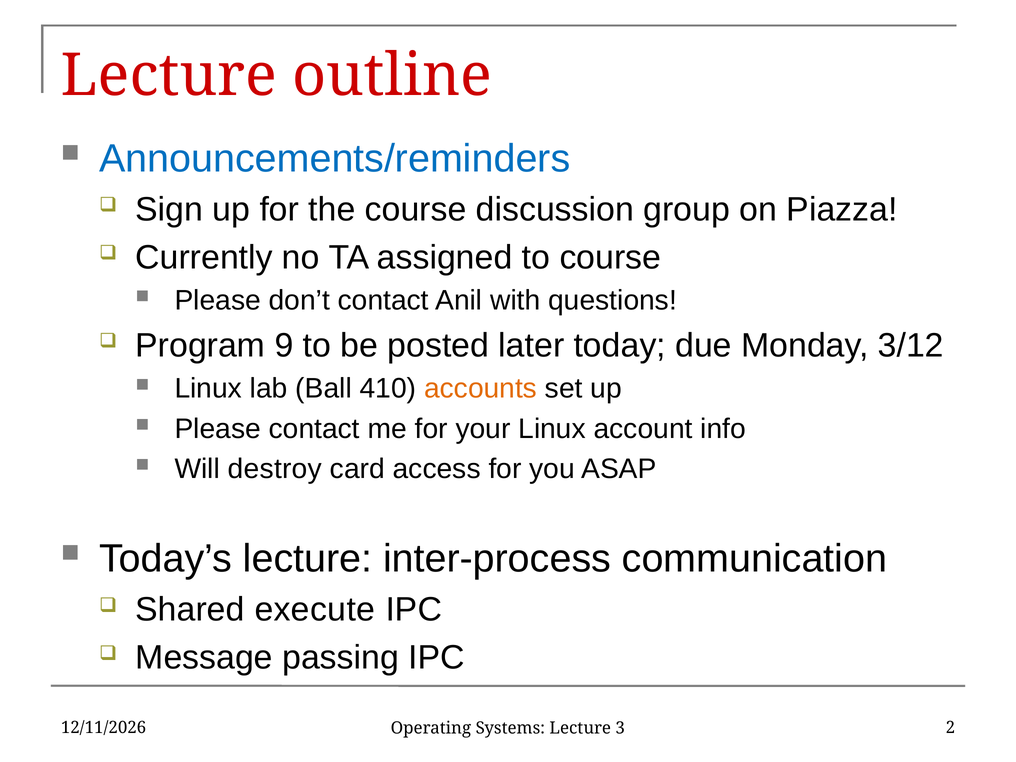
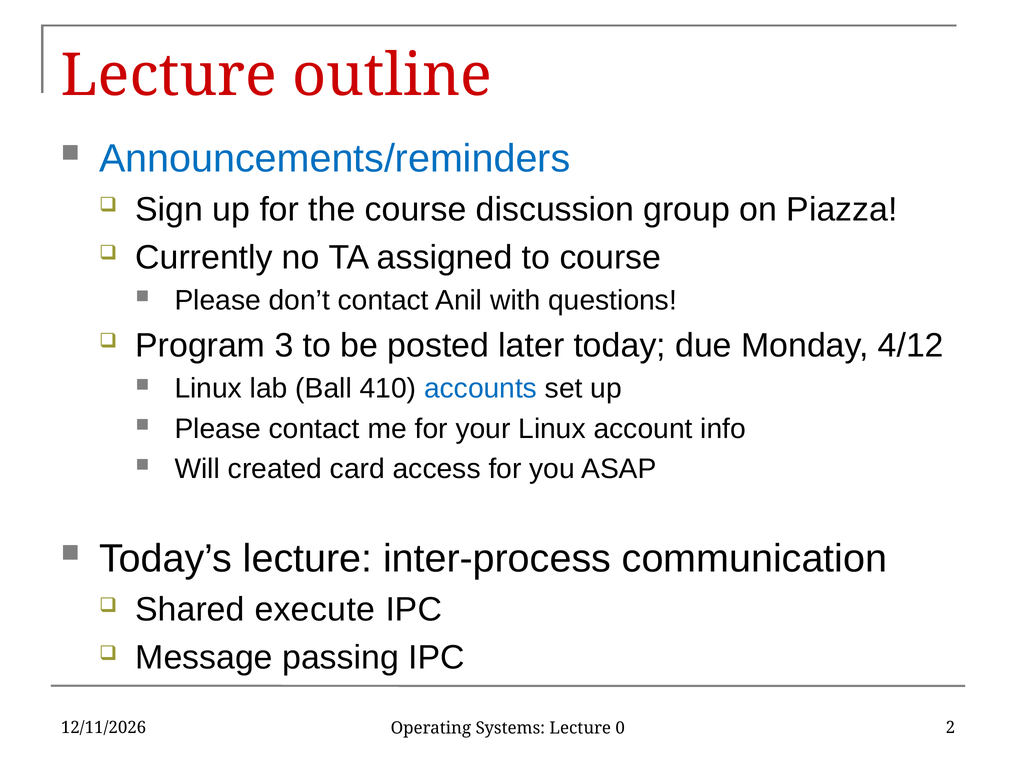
9: 9 -> 3 (284, 346)
3/12: 3/12 -> 4/12 (911, 346)
accounts colour: orange -> blue (481, 389)
destroy: destroy -> created (275, 469)
3: 3 -> 0 (620, 728)
